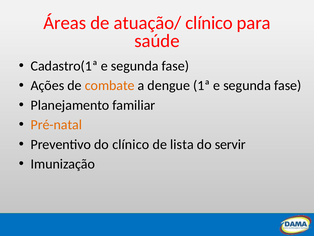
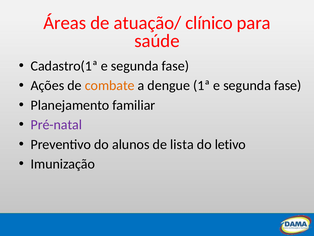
Pré-natal colour: orange -> purple (56, 125)
do clínico: clínico -> alunos (131, 144)
servir: servir -> letivo (230, 144)
